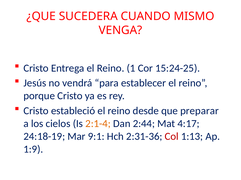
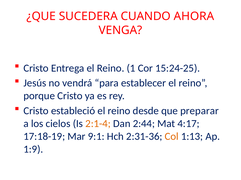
MISMO: MISMO -> AHORA (194, 16)
24:18-19: 24:18-19 -> 17:18-19 (44, 137)
Col colour: red -> orange (172, 137)
